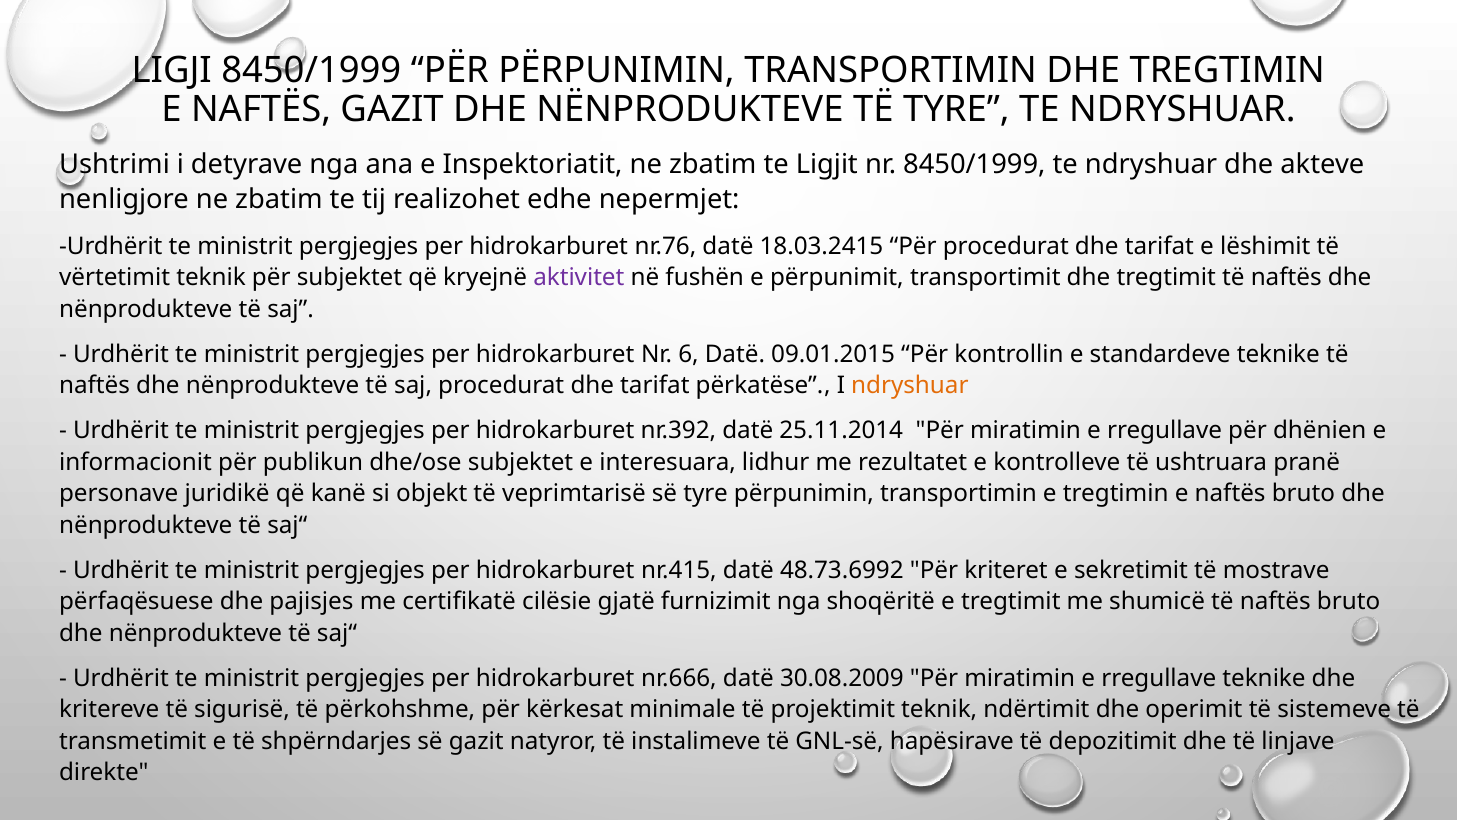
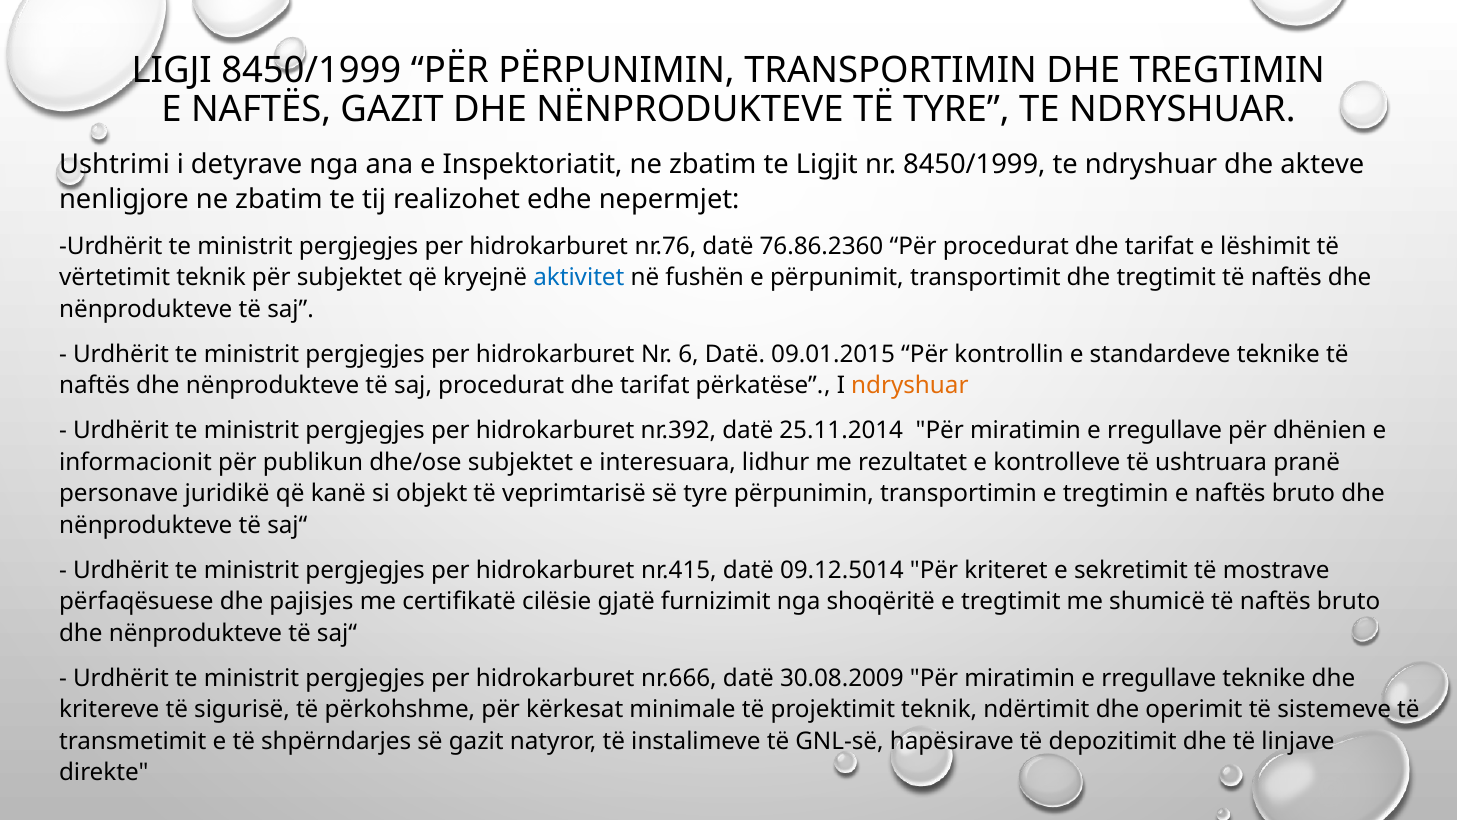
18.03.2415: 18.03.2415 -> 76.86.2360 (821, 246)
aktivitet colour: purple -> blue (579, 278)
48.73.6992: 48.73.6992 -> 09.12.5014 (842, 570)
